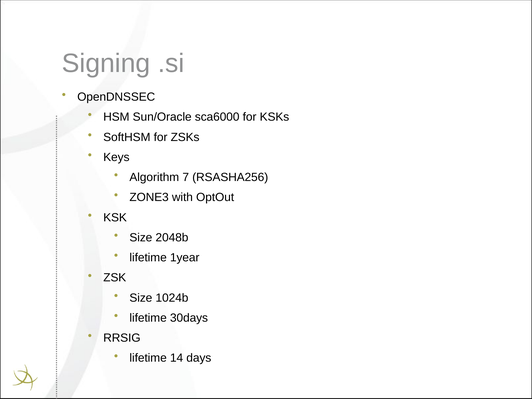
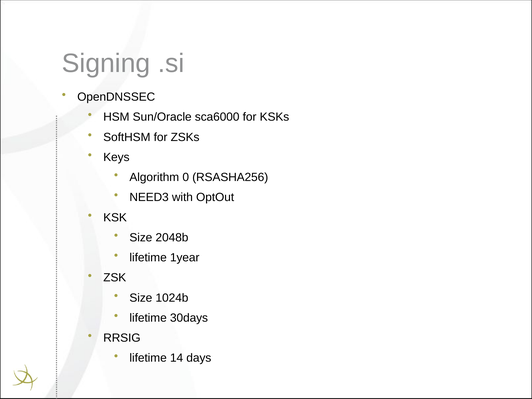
7: 7 -> 0 (186, 177)
ZONE3: ZONE3 -> NEED3 (149, 197)
